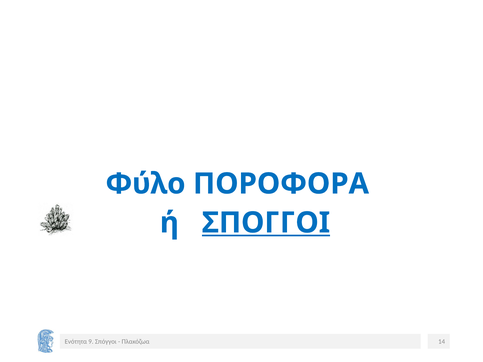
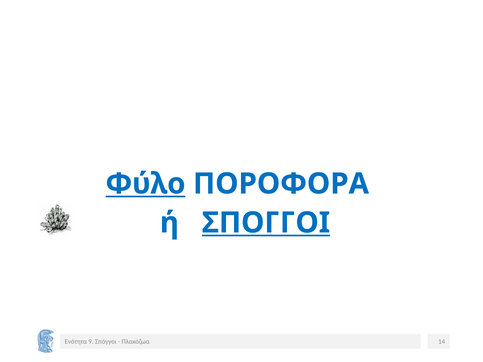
Φύλο underline: none -> present (146, 184)
